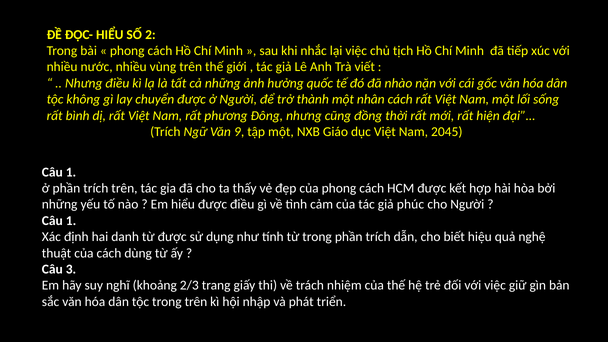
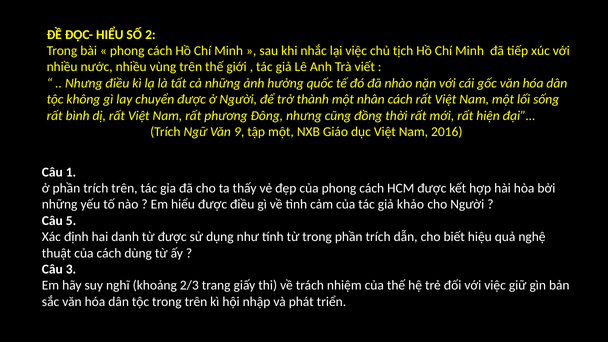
2045: 2045 -> 2016 (447, 132)
phúc: phúc -> khảo (410, 204)
1: 1 -> 5 (71, 221)
